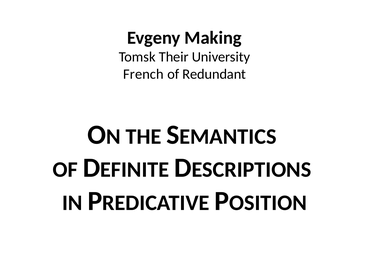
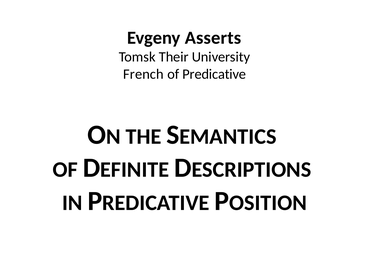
Making: Making -> Asserts (213, 38)
Redundant: Redundant -> Predicative (214, 74)
